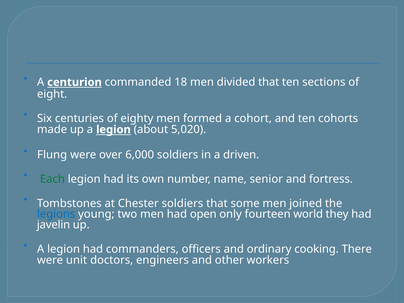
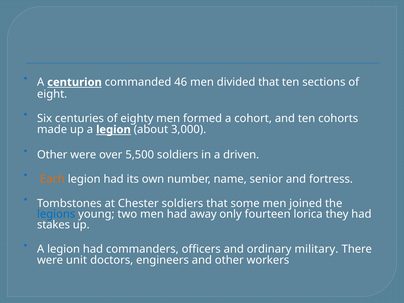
18: 18 -> 46 (181, 82)
5,020: 5,020 -> 3,000 (189, 130)
Flung: Flung -> Other (52, 155)
6,000: 6,000 -> 5,500 (140, 155)
Each colour: green -> orange (52, 179)
open: open -> away (203, 214)
world: world -> lorica (308, 214)
javelin: javelin -> stakes (54, 225)
cooking: cooking -> military (316, 249)
